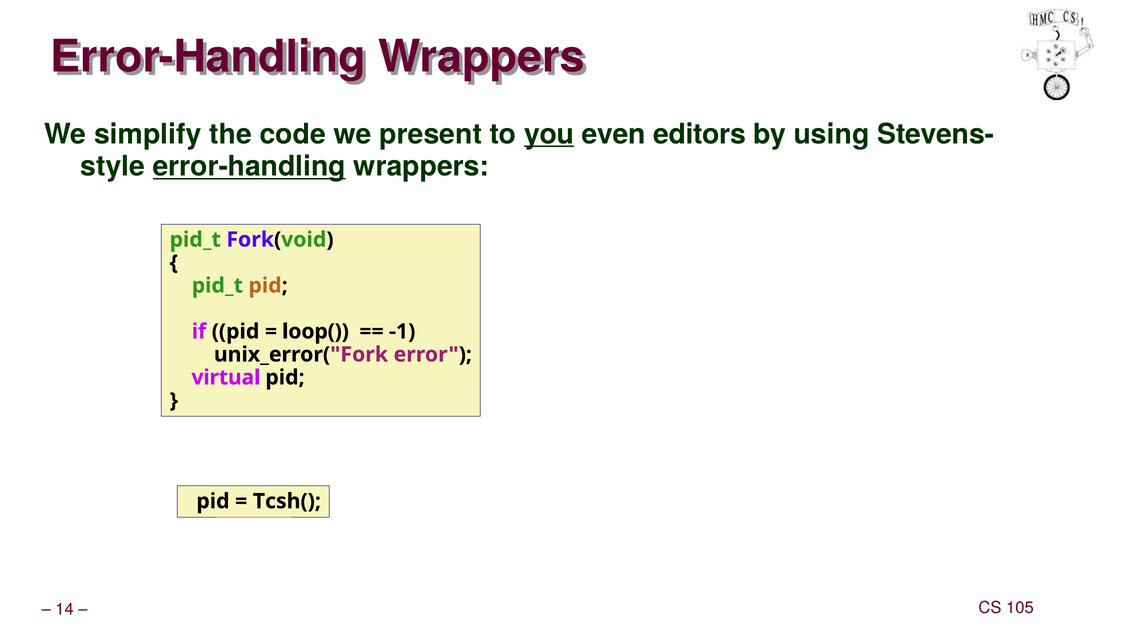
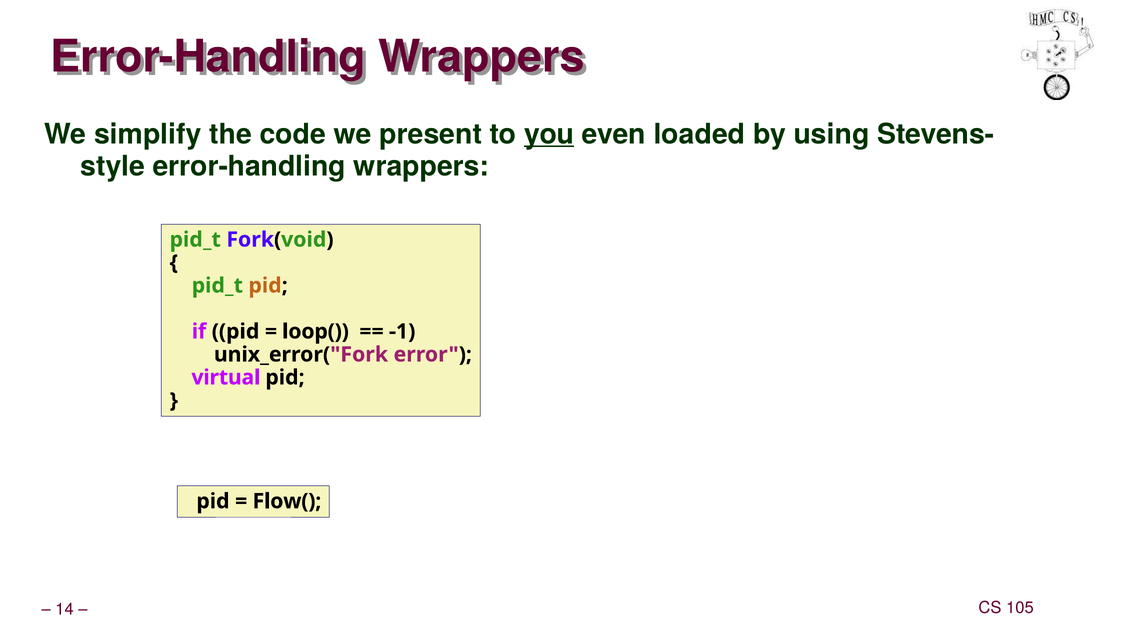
editors: editors -> loaded (699, 134)
error-handling underline: present -> none (249, 167)
Tcsh(: Tcsh( -> Flow( (287, 502)
